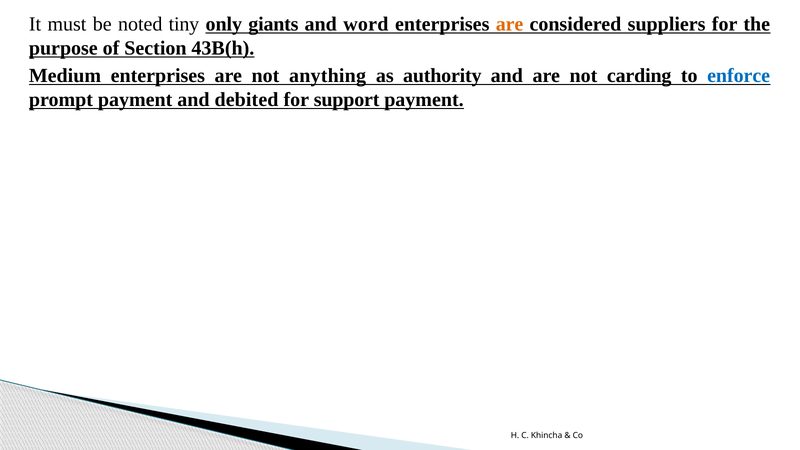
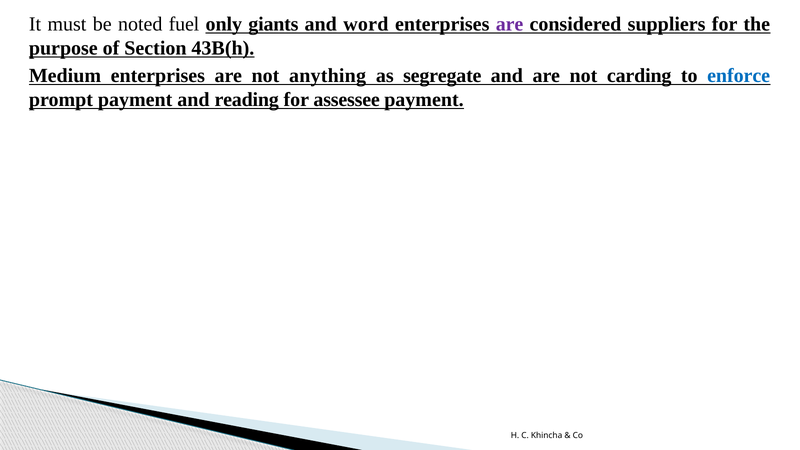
tiny: tiny -> fuel (184, 24)
are colour: orange -> purple (510, 24)
authority: authority -> segregate (442, 76)
debited: debited -> reading (247, 100)
support: support -> assessee (347, 100)
